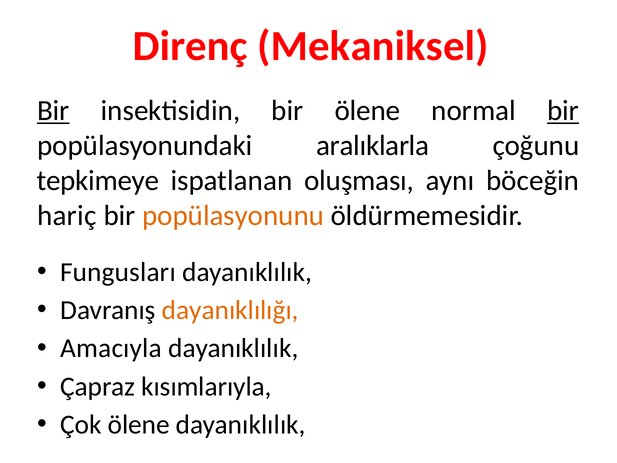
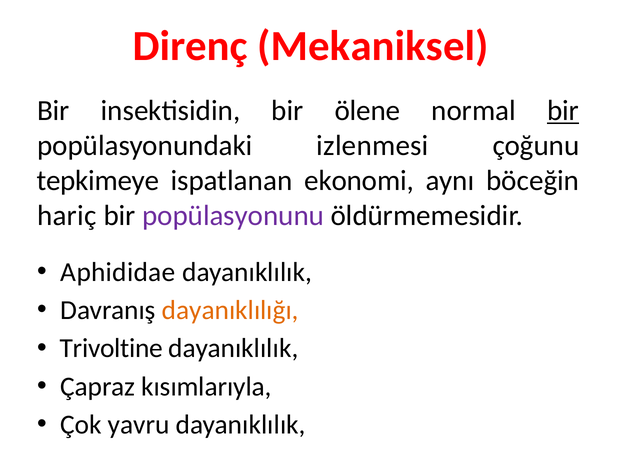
Bir underline: present -> none (53, 111)
aralıklarla: aralıklarla -> izlenmesi (372, 146)
oluşması: oluşması -> ekonomi (359, 181)
popülasyonunu colour: orange -> purple (233, 216)
Fungusları: Fungusları -> Aphididae (118, 272)
Amacıyla: Amacıyla -> Trivoltine (111, 348)
Çok ölene: ölene -> yavru (139, 424)
